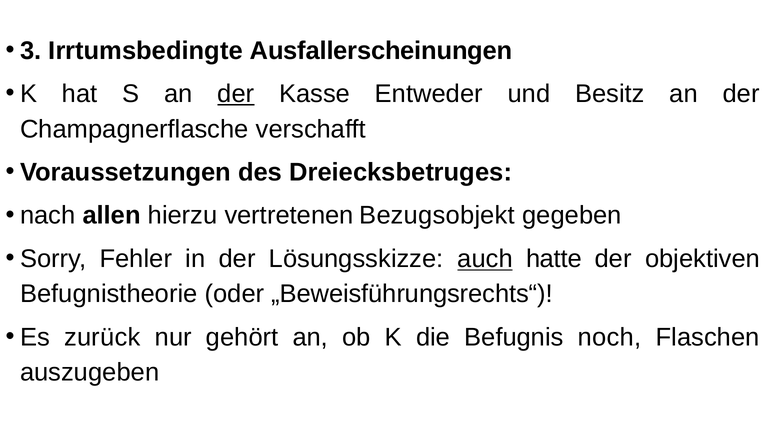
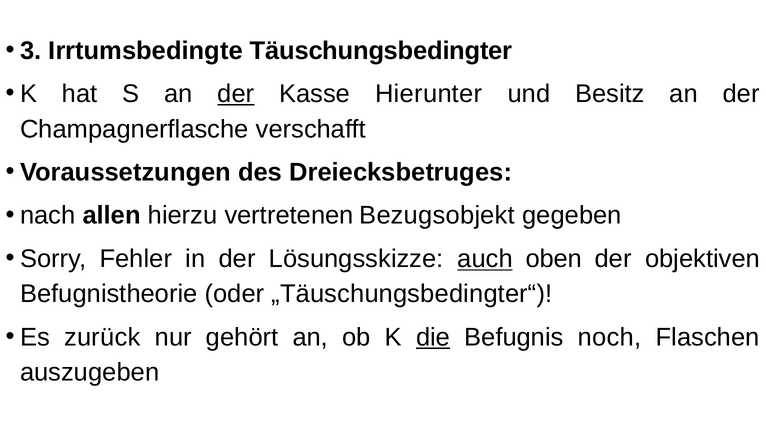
Ausfallerscheinungen: Ausfallerscheinungen -> Täuschungsbedingter (381, 51)
Entweder: Entweder -> Hierunter (429, 94)
hatte: hatte -> oben (554, 259)
„Beweisführungsrechts“: „Beweisführungsrechts“ -> „Täuschungsbedingter“ (412, 294)
die underline: none -> present (433, 337)
